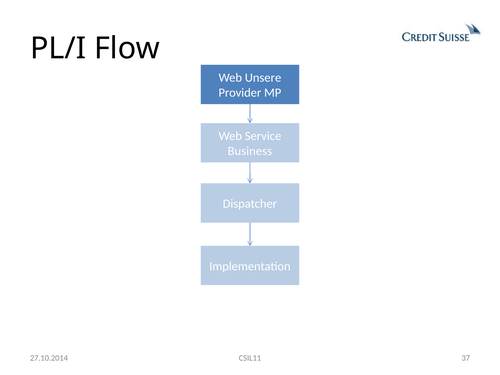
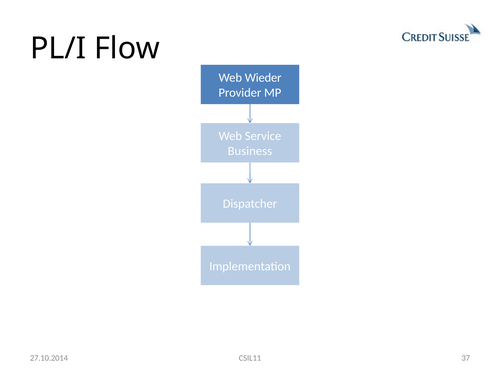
Unsere: Unsere -> Wieder (263, 78)
